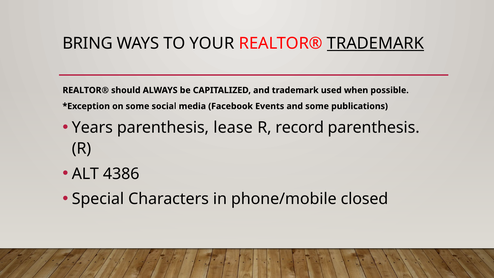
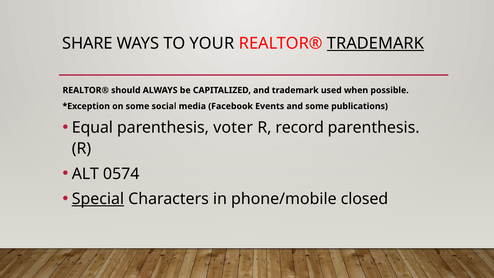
BRING: BRING -> SHARE (88, 43)
Years: Years -> Equal (92, 128)
lease: lease -> voter (233, 128)
4386: 4386 -> 0574 (121, 174)
Special underline: none -> present (98, 199)
